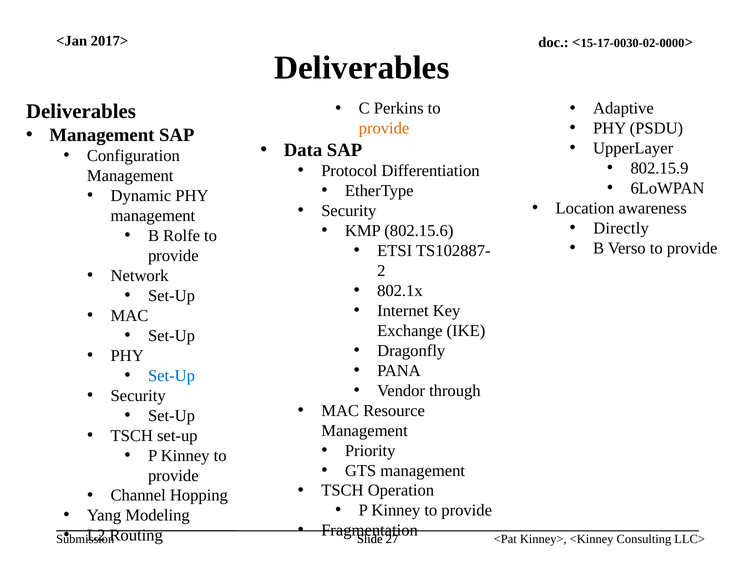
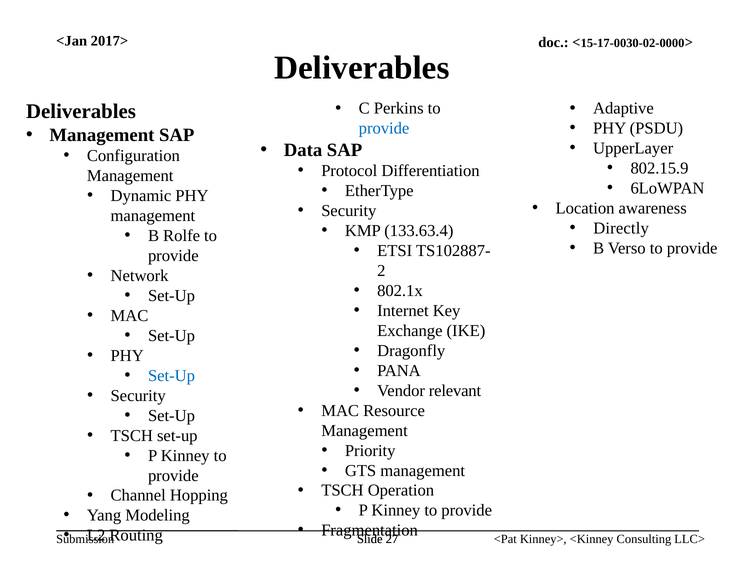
provide colour: orange -> blue (384, 128)
802.15.6: 802.15.6 -> 133.63.4 (419, 231)
through: through -> relevant (455, 390)
